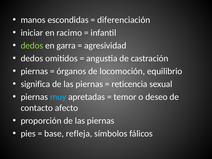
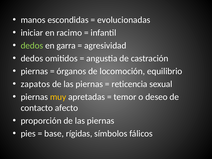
diferenciación: diferenciación -> evolucionadas (124, 20)
significa: significa -> zapatos (35, 84)
muy colour: light blue -> yellow (58, 97)
refleja: refleja -> rígidas (79, 134)
